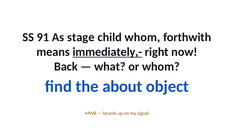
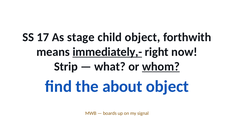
91: 91 -> 17 (43, 37)
child whom: whom -> object (142, 37)
Back: Back -> Strip (66, 66)
whom underline: none -> present (161, 66)
